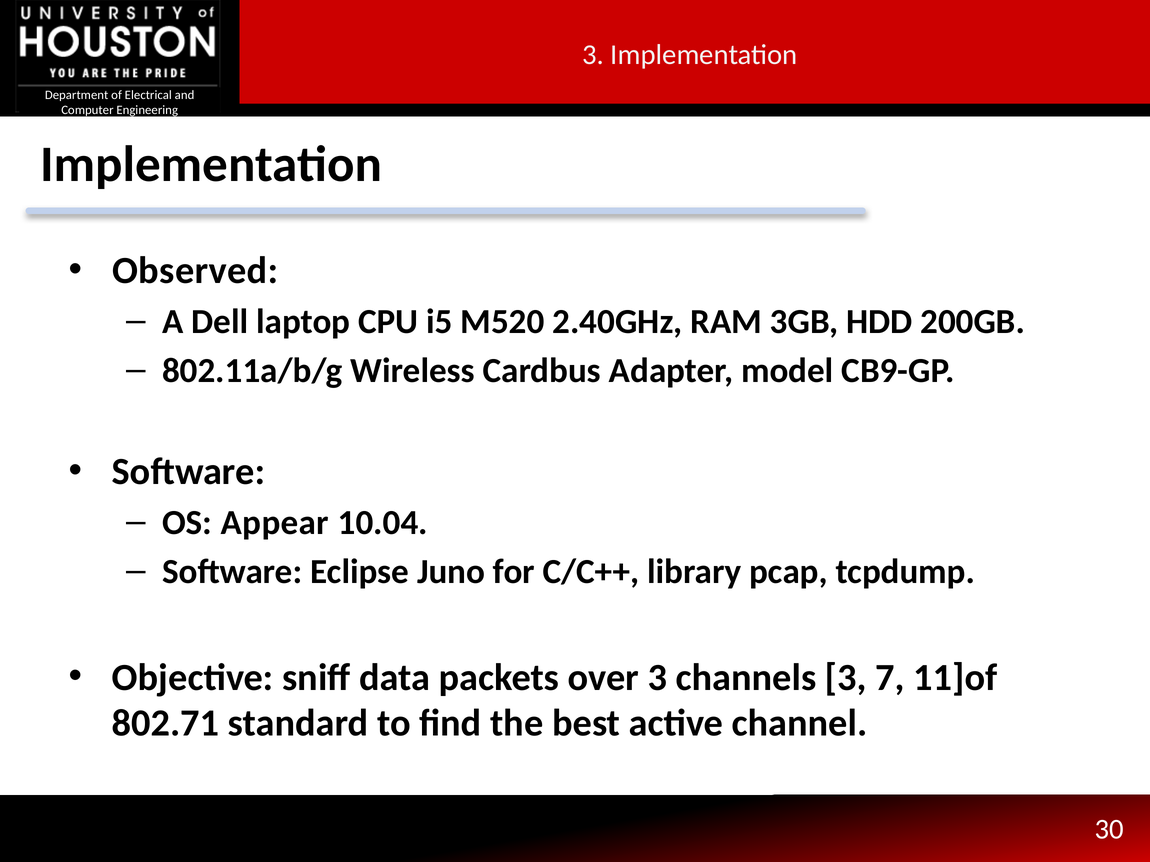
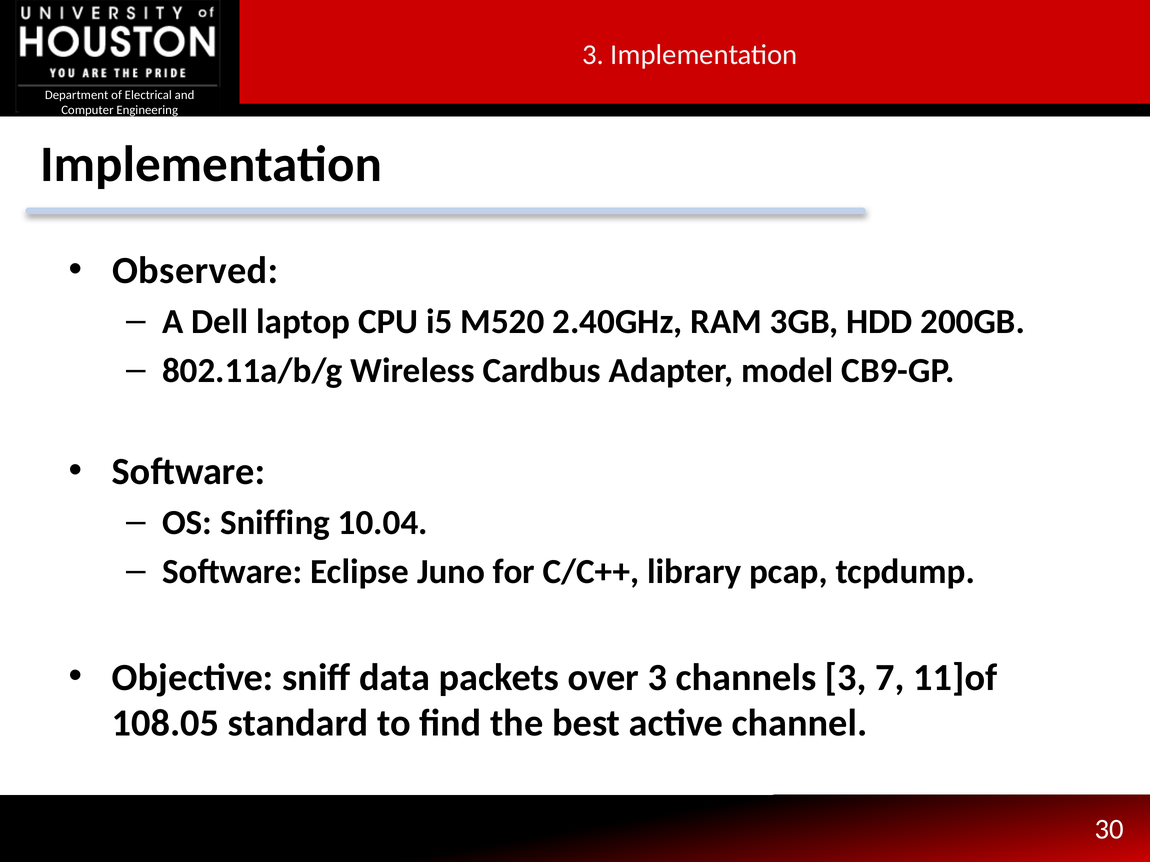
Appear: Appear -> Sniffing (275, 523)
802.71: 802.71 -> 108.05 (166, 724)
